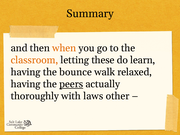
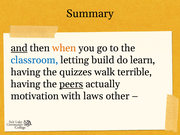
and underline: none -> present (19, 48)
classroom colour: orange -> blue (34, 60)
these: these -> build (103, 60)
bounce: bounce -> quizzes (76, 72)
relaxed: relaxed -> terrible (135, 72)
thoroughly: thoroughly -> motivation (35, 96)
